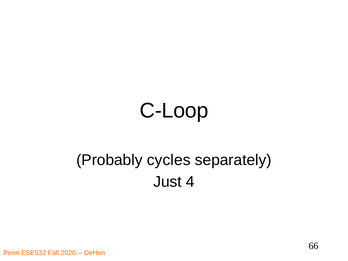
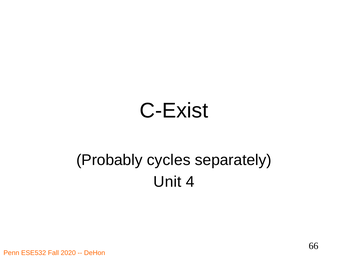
C-Loop: C-Loop -> C-Exist (174, 111)
Just: Just -> Unit (167, 182)
